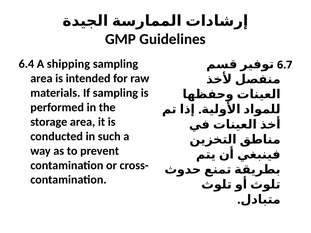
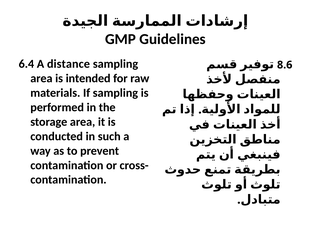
shipping: shipping -> distance (68, 64)
6.7: 6.7 -> 8.6 (285, 65)
